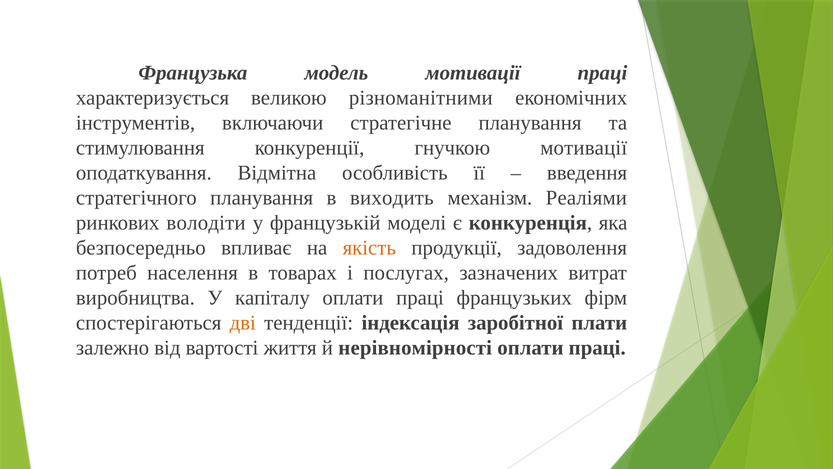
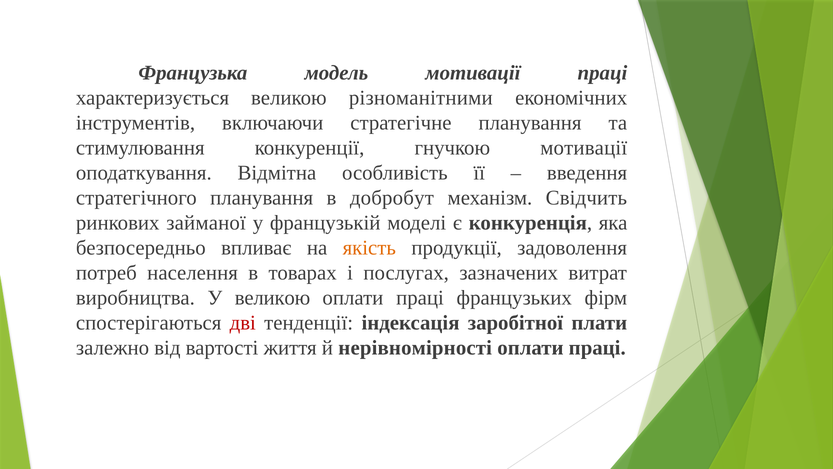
виходить: виходить -> добробут (392, 198)
Реаліями: Реаліями -> Свідчить (586, 198)
володіти: володіти -> займаної (206, 223)
У капіталу: капіталу -> великою (273, 298)
дві colour: orange -> red (243, 323)
